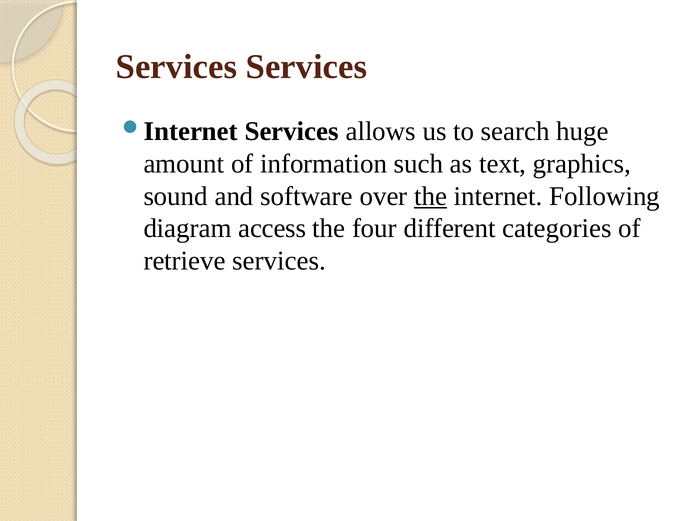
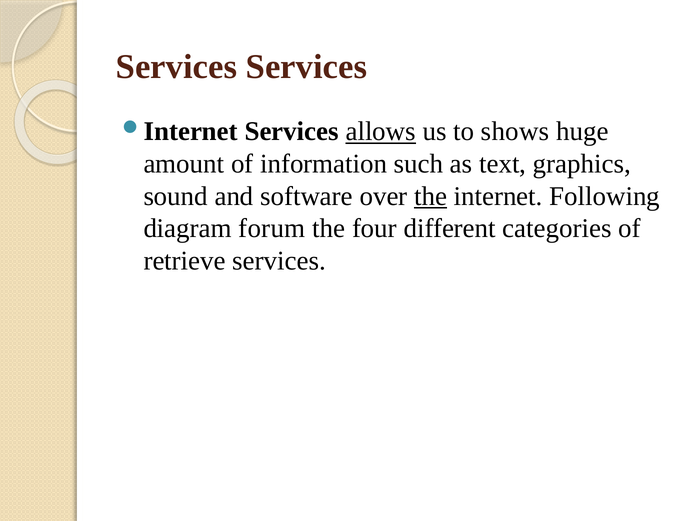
allows underline: none -> present (381, 131)
search: search -> shows (515, 131)
access: access -> forum (272, 228)
